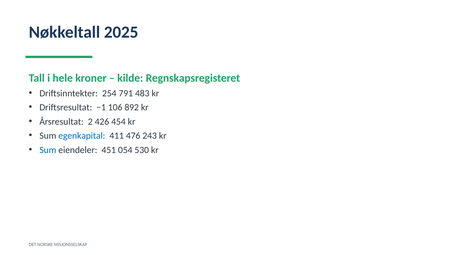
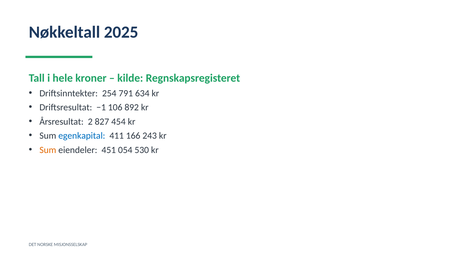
483: 483 -> 634 (142, 93)
426: 426 -> 827 (102, 121)
476: 476 -> 166 (133, 136)
Sum colour: blue -> orange (48, 150)
